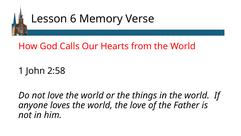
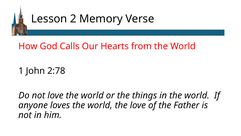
6: 6 -> 2 (73, 19)
2:58: 2:58 -> 2:78 (56, 71)
